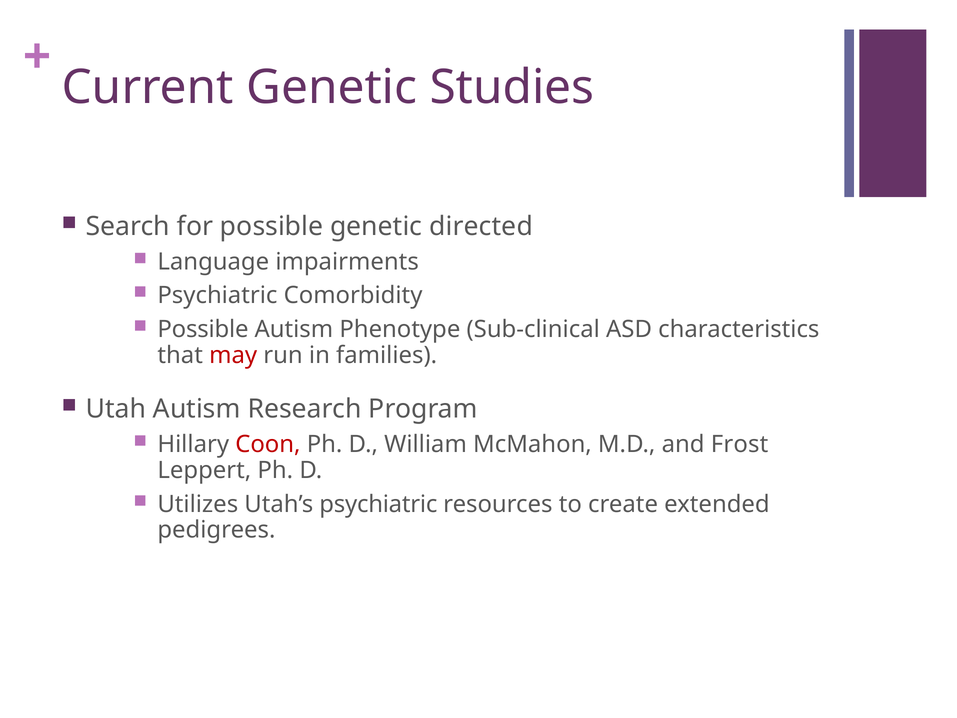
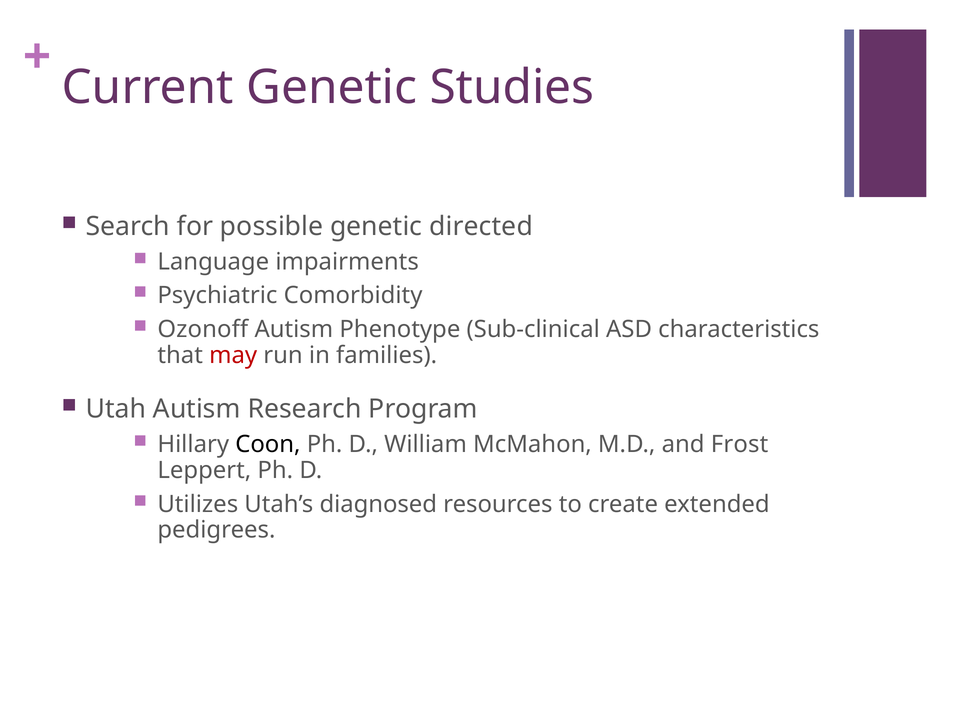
Possible: Possible -> Ozonoff (203, 329)
Coon colour: red -> black (268, 444)
Utah’s psychiatric: psychiatric -> diagnosed (378, 504)
